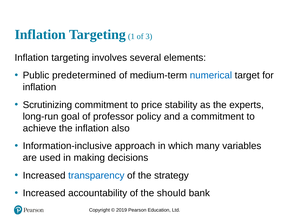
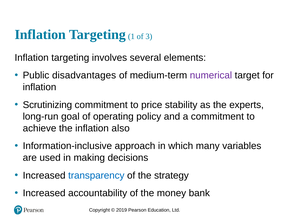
predetermined: predetermined -> disadvantages (84, 75)
numerical colour: blue -> purple (211, 75)
professor: professor -> operating (113, 117)
should: should -> money (171, 193)
